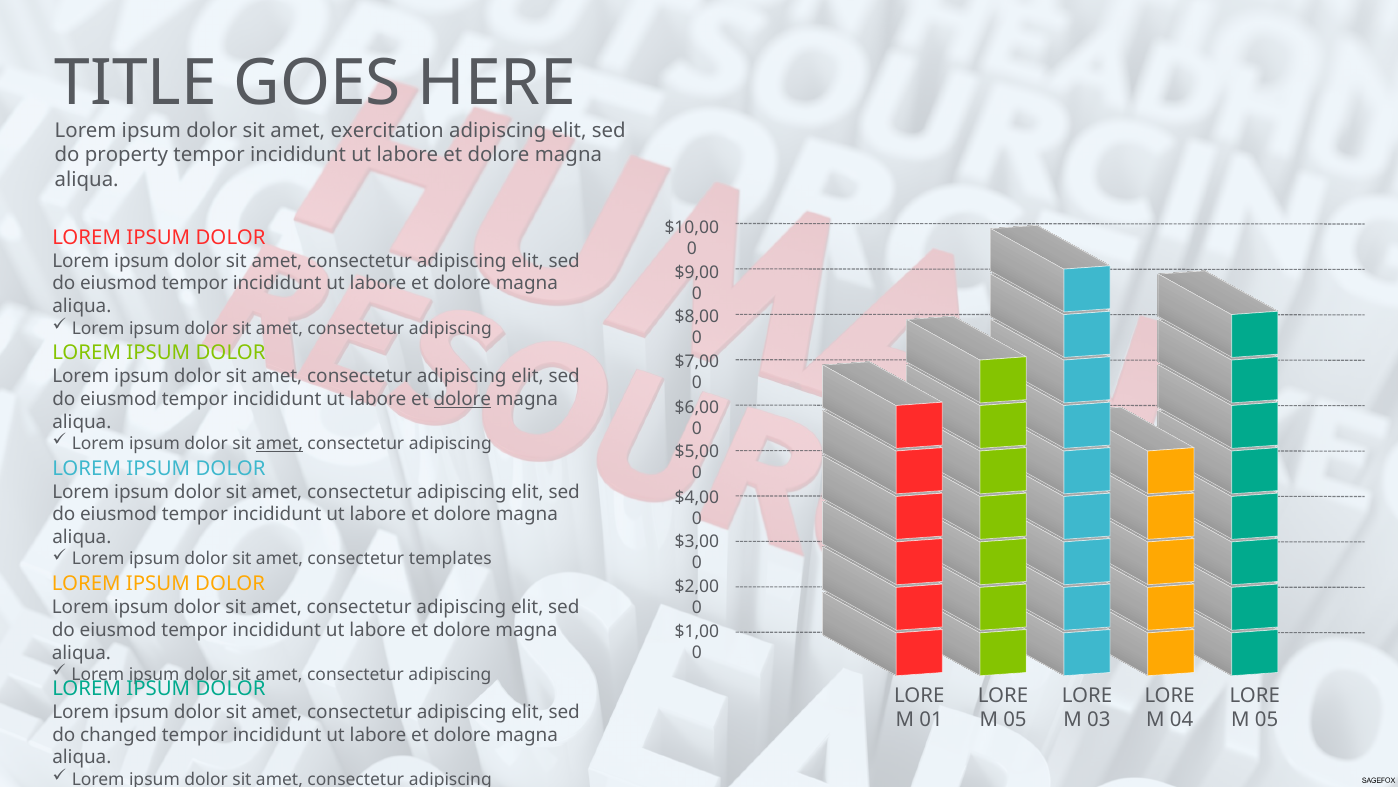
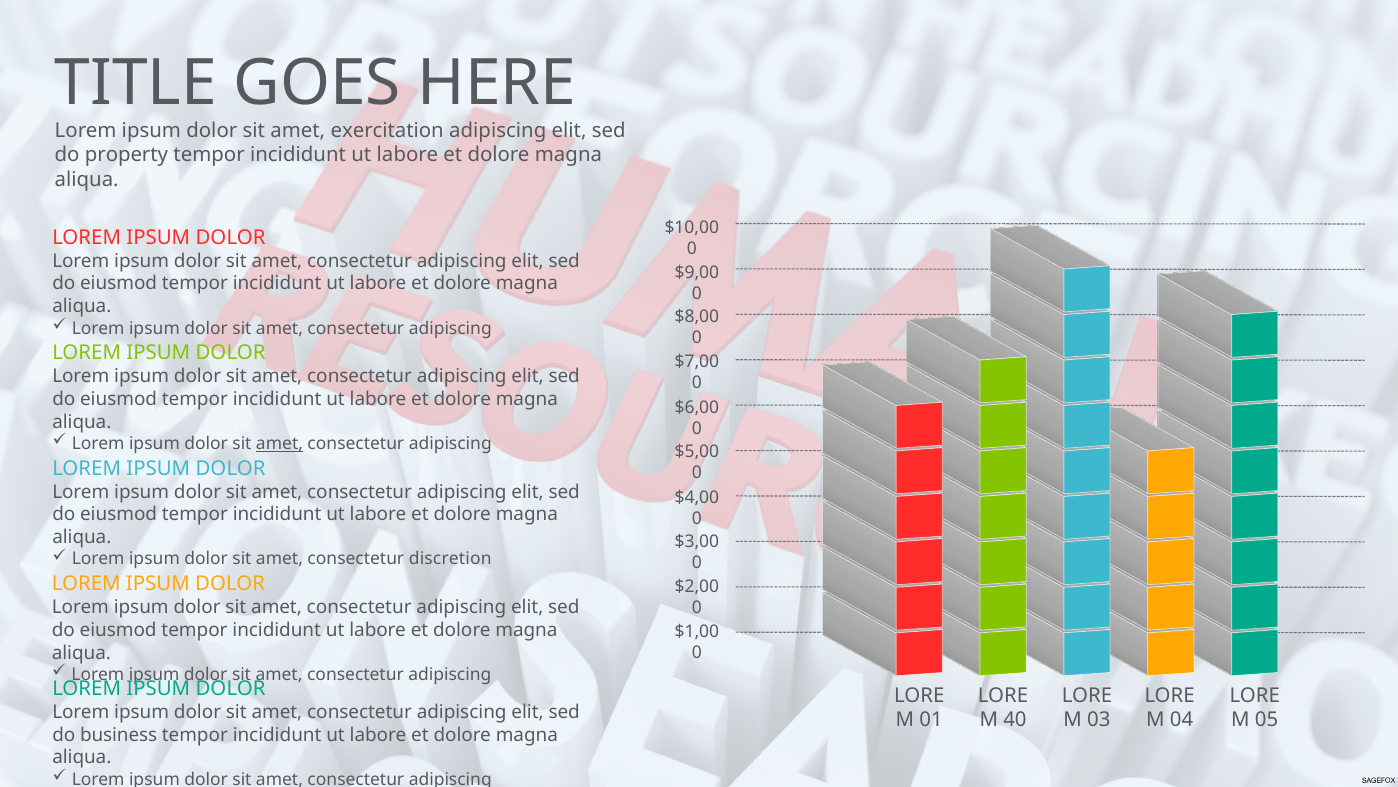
dolore underline: present -> none (462, 399)
templates: templates -> discretion (450, 559)
05: 05 -> 40 (1015, 720)
changed: changed -> business (119, 734)
